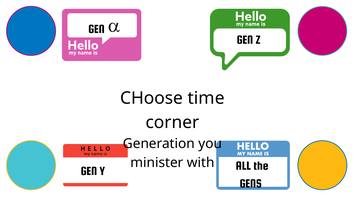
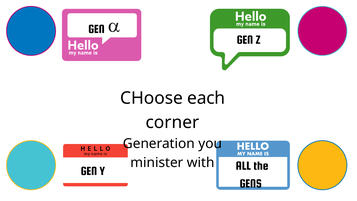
time: time -> each (206, 98)
